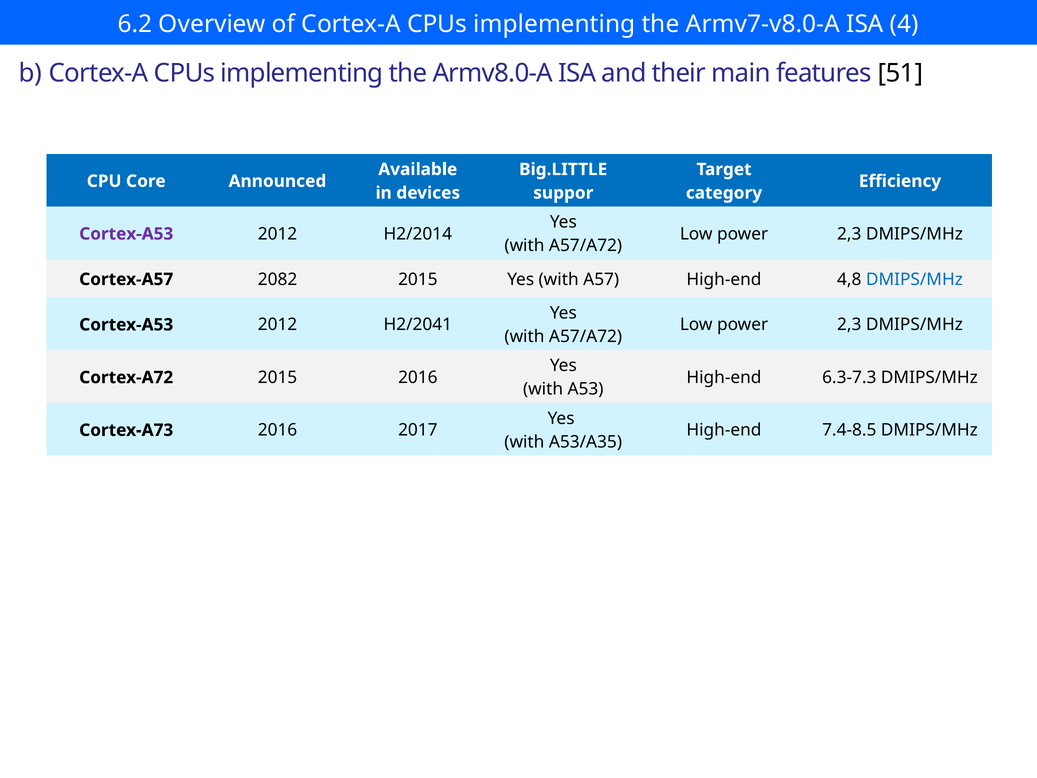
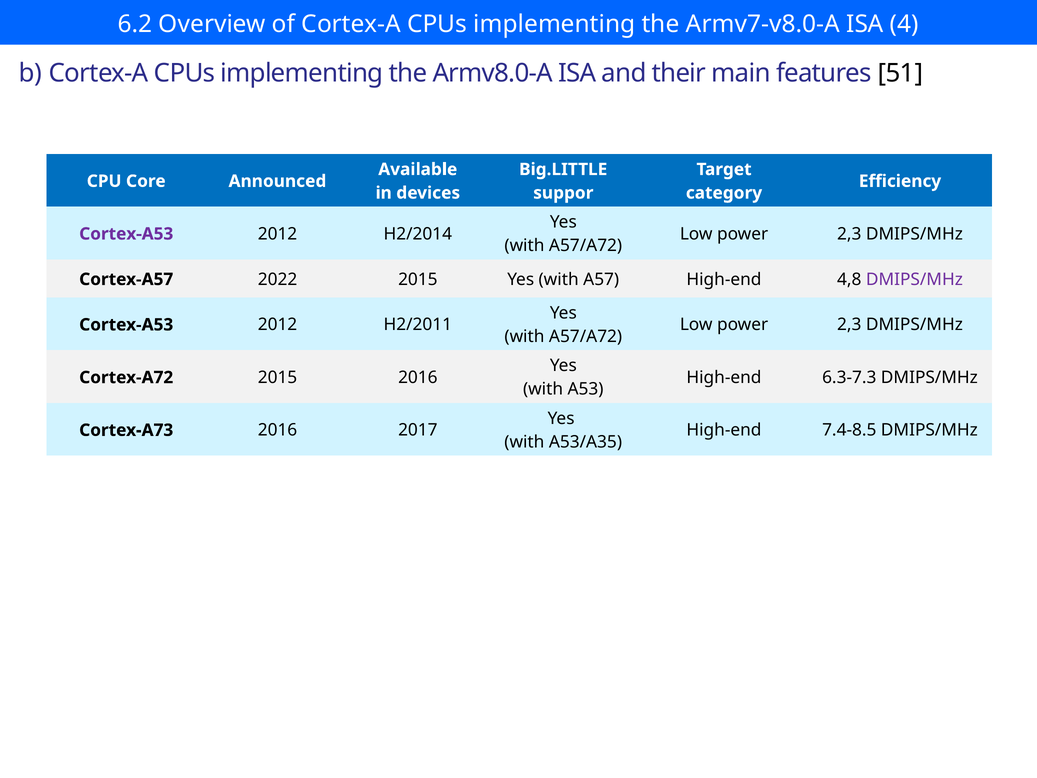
2082: 2082 -> 2022 (278, 279)
DMIPS/MHz colour: blue -> purple (914, 279)
H2/2041: H2/2041 -> H2/2011 (418, 325)
